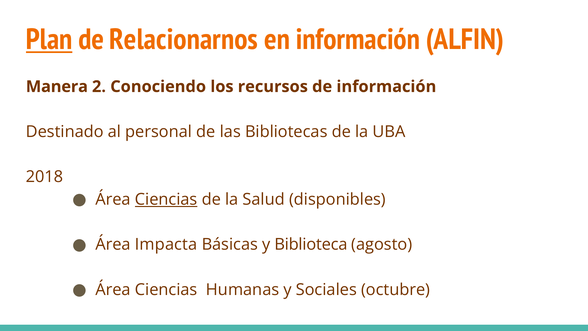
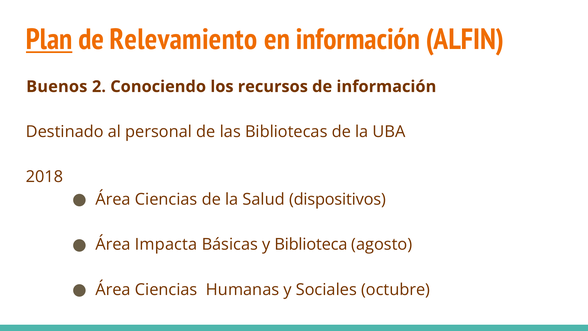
Relacionarnos: Relacionarnos -> Relevamiento (183, 40)
Manera: Manera -> Buenos (57, 87)
Ciencias underline: present -> none (166, 199)
disponibles: disponibles -> dispositivos (338, 199)
